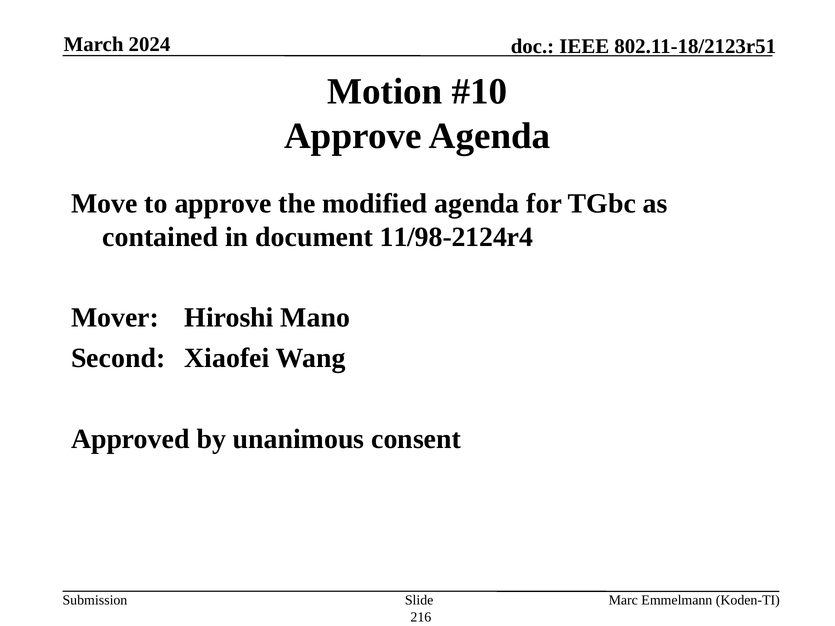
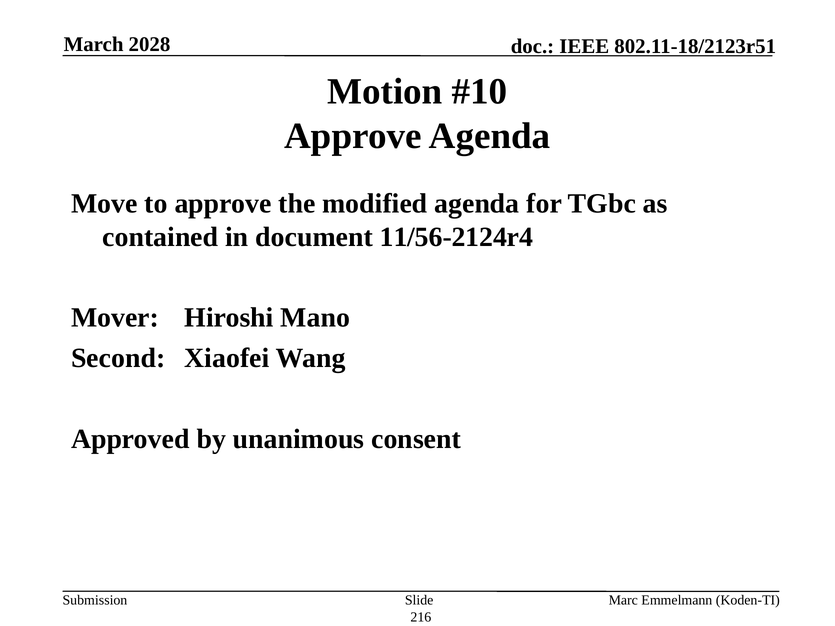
2024: 2024 -> 2028 (149, 44)
11/98-2124r4: 11/98-2124r4 -> 11/56-2124r4 (456, 237)
